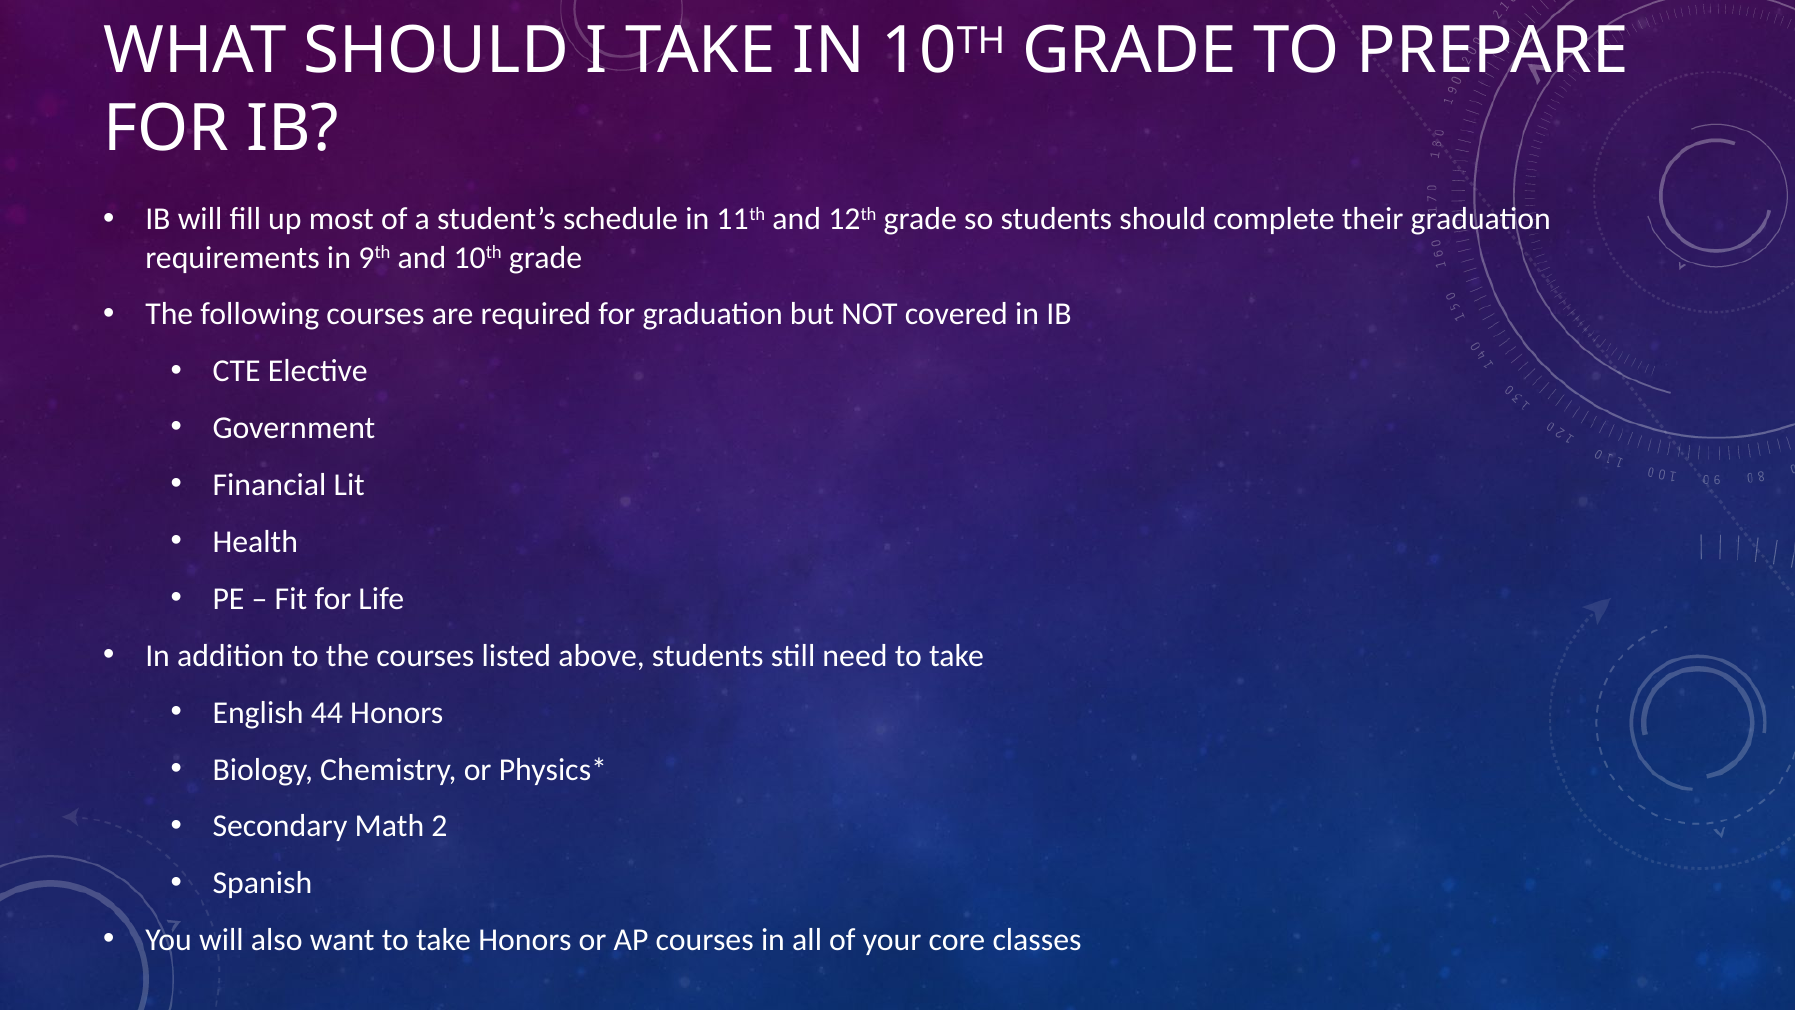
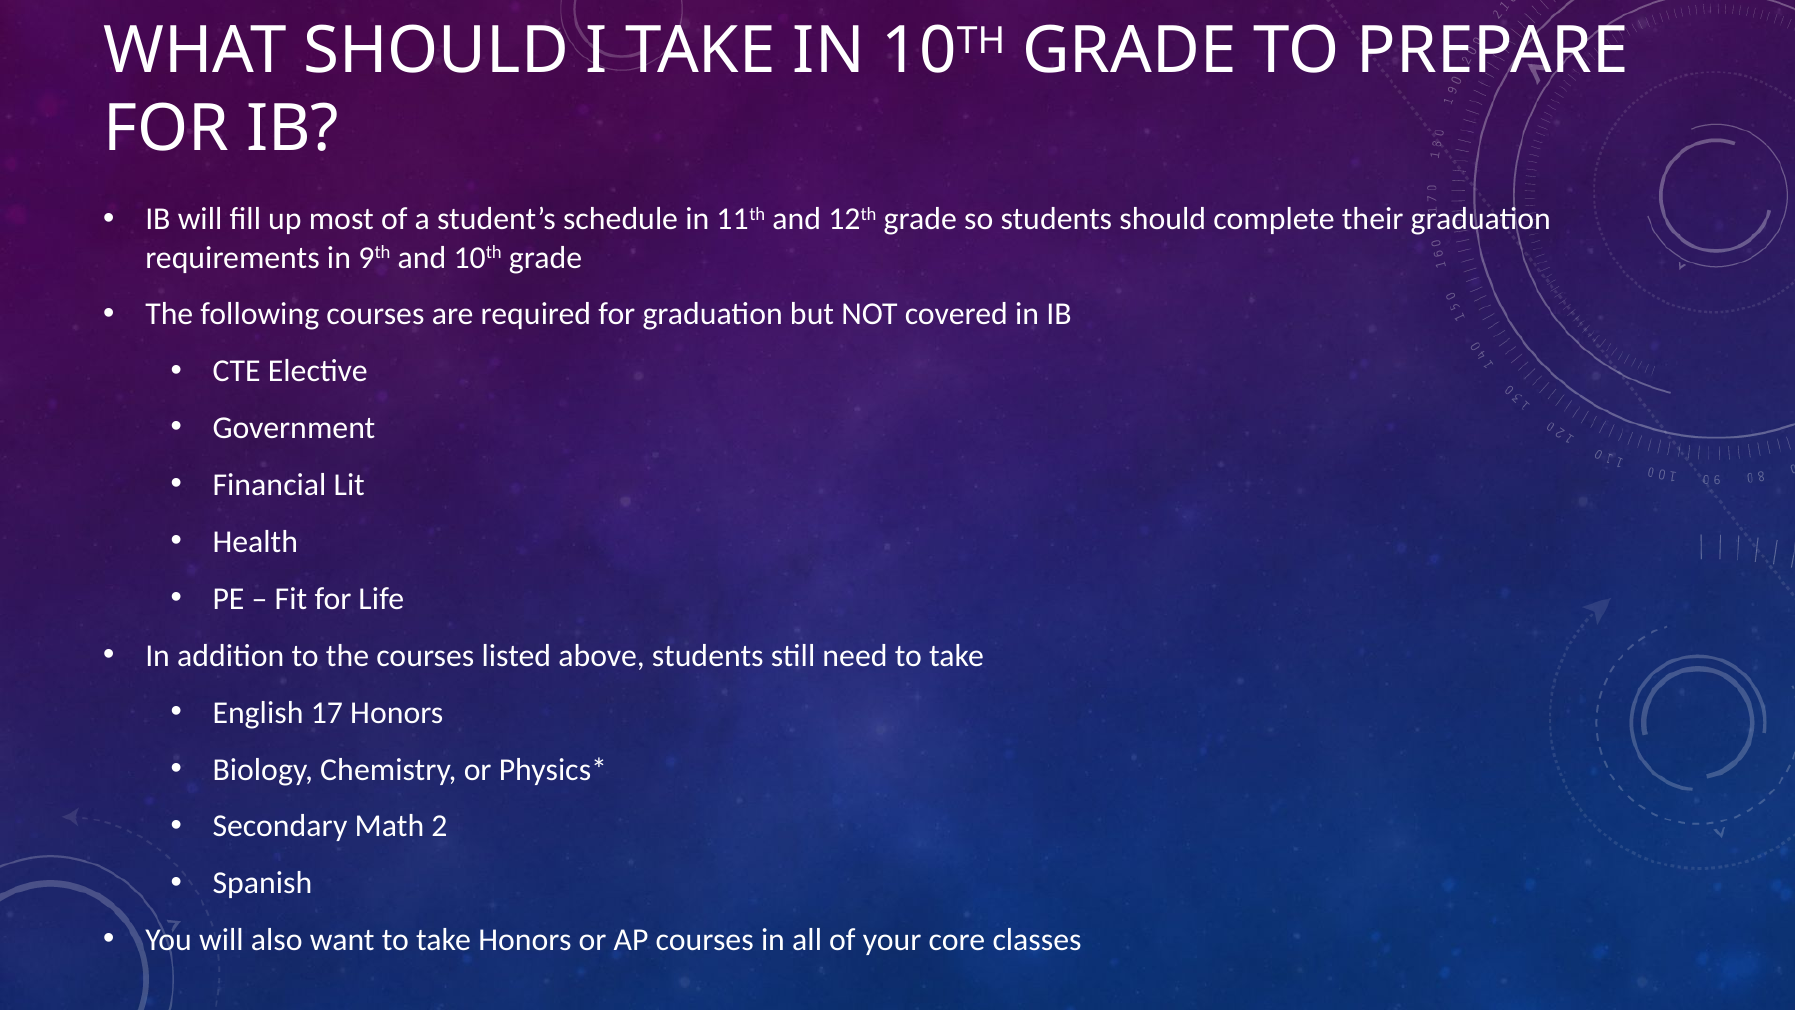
44: 44 -> 17 (327, 712)
